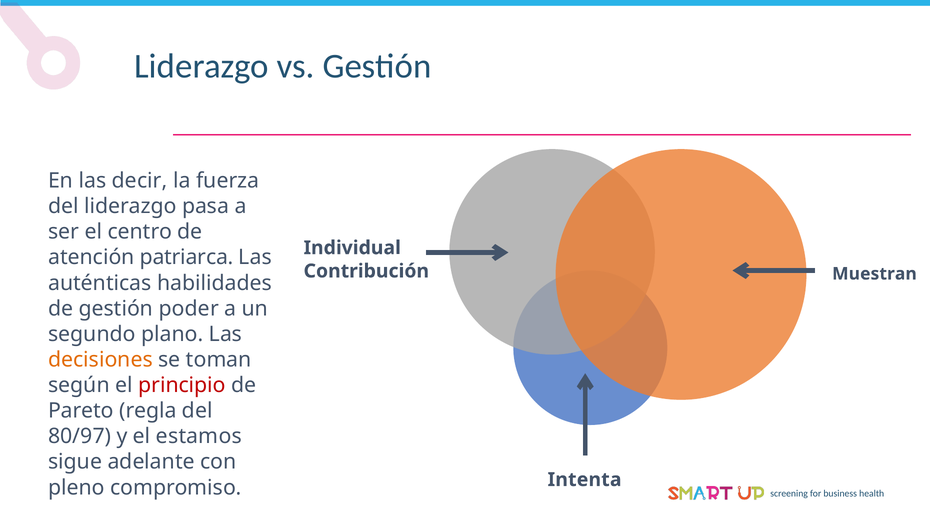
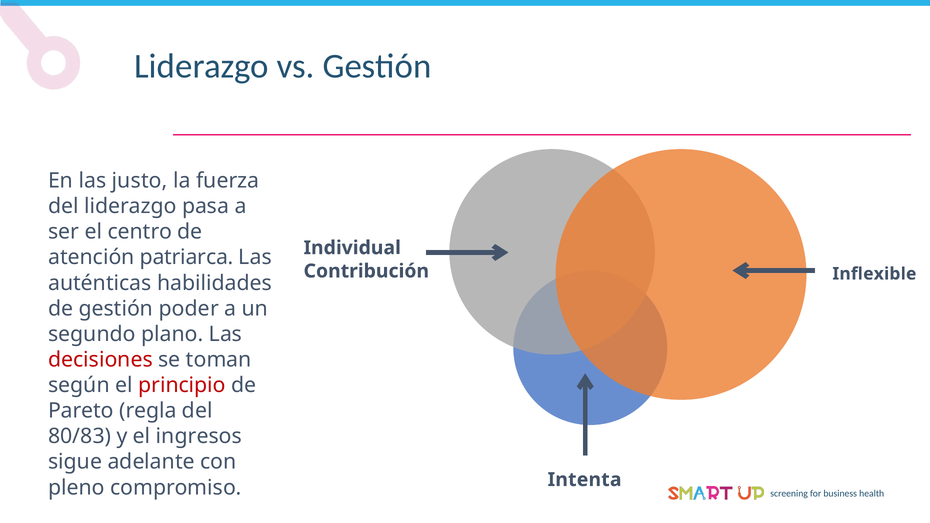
decir: decir -> justo (140, 181)
Muestran: Muestran -> Inflexible (874, 274)
decisiones colour: orange -> red (100, 360)
80/97: 80/97 -> 80/83 (80, 436)
estamos: estamos -> ingresos (199, 436)
